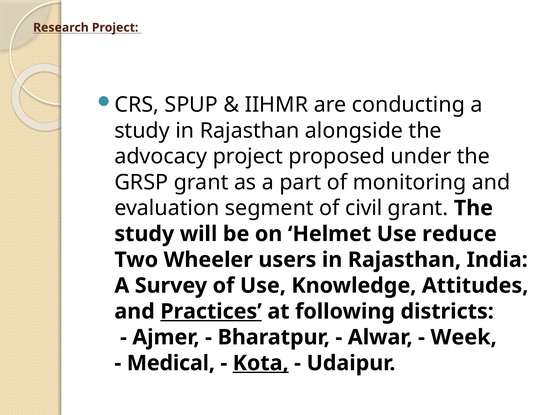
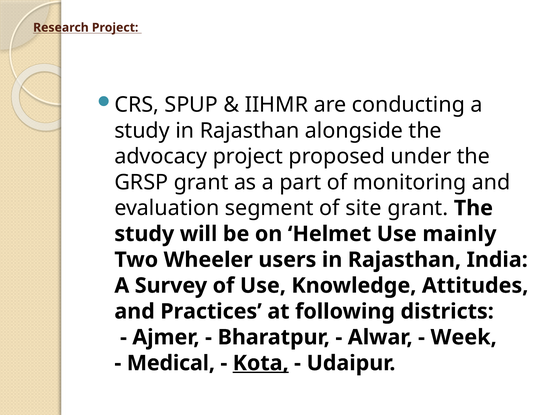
civil: civil -> site (364, 208)
reduce: reduce -> mainly (459, 234)
Practices underline: present -> none (211, 311)
